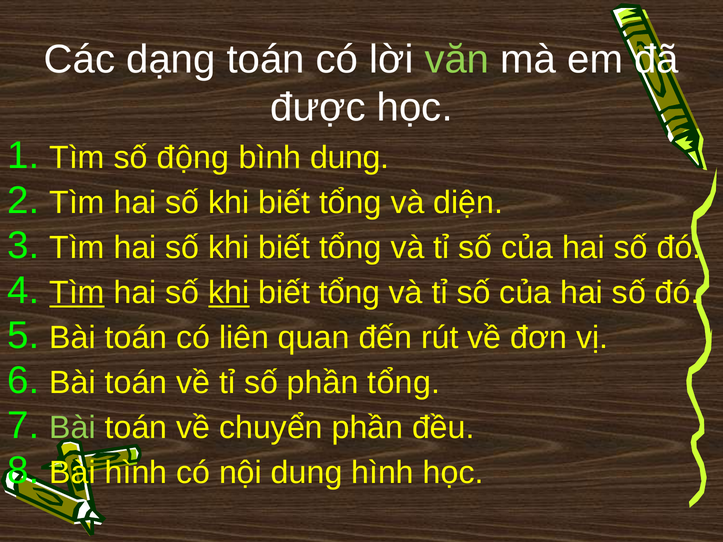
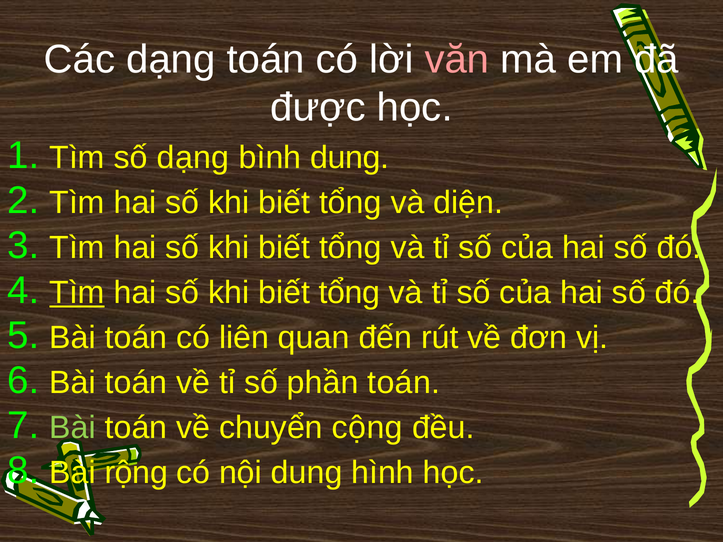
văn colour: light green -> pink (457, 59)
số động: động -> dạng (193, 158)
khi underline: present -> none (229, 293)
phần tổng: tổng -> toán (404, 383)
chuyển phần: phần -> cộng (367, 428)
Bài hình: hình -> rộng (136, 473)
